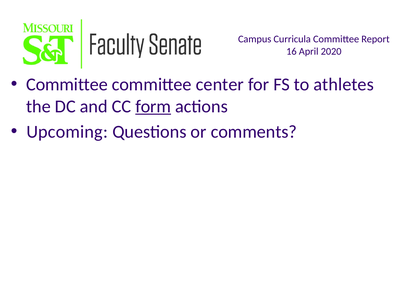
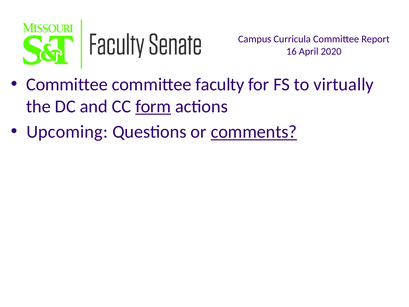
center: center -> faculty (220, 85)
athletes: athletes -> virtually (344, 85)
comments underline: none -> present (254, 132)
